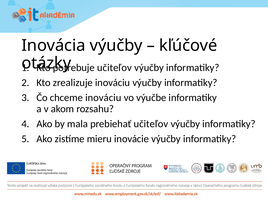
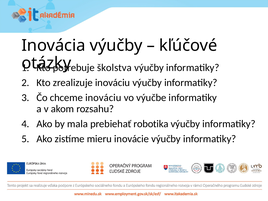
učiteľov: učiteľov -> školstva (114, 68)
prebiehať učiteľov: učiteľov -> robotika (151, 124)
